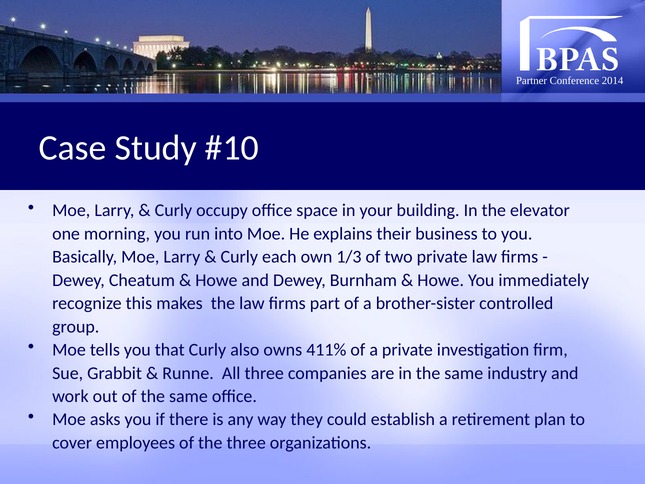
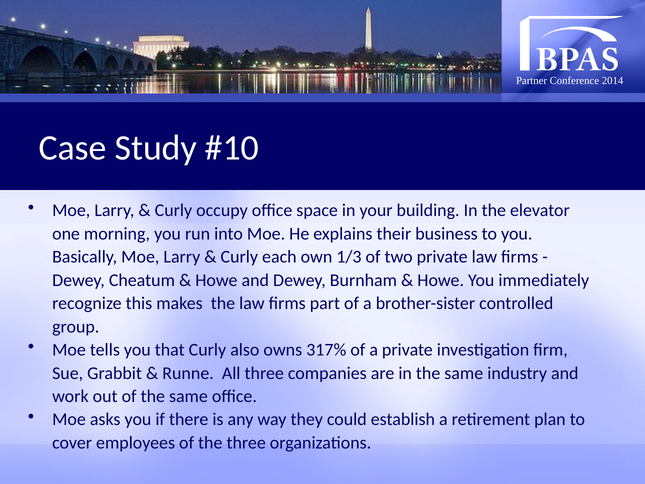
411%: 411% -> 317% (326, 350)
